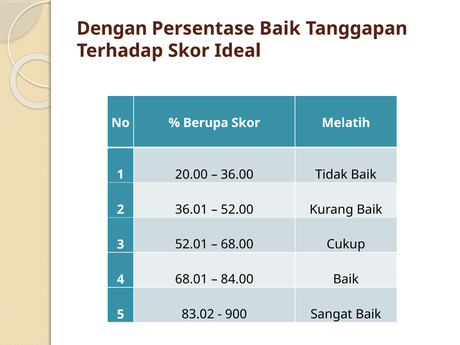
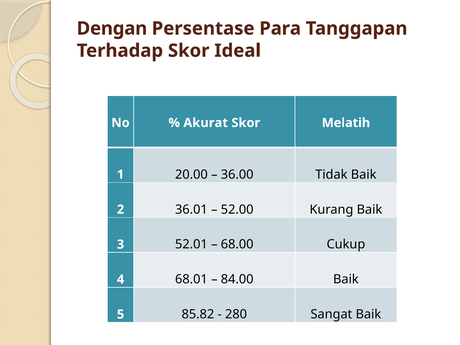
Persentase Baik: Baik -> Para (280, 28)
Berupa: Berupa -> Akurat (206, 123)
83.02: 83.02 -> 85.82 (198, 314)
900: 900 -> 280 (236, 314)
